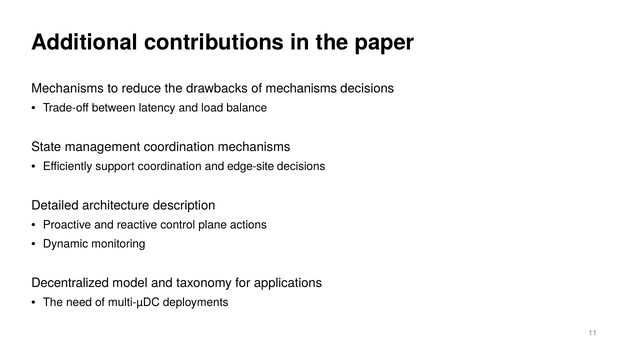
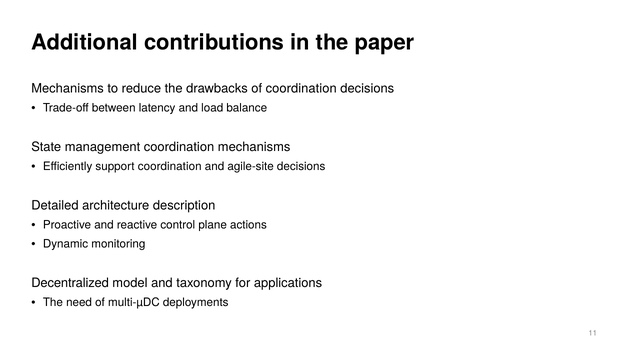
of mechanisms: mechanisms -> coordination (301, 88)
edge-site: edge-site -> agile-site (251, 167)
